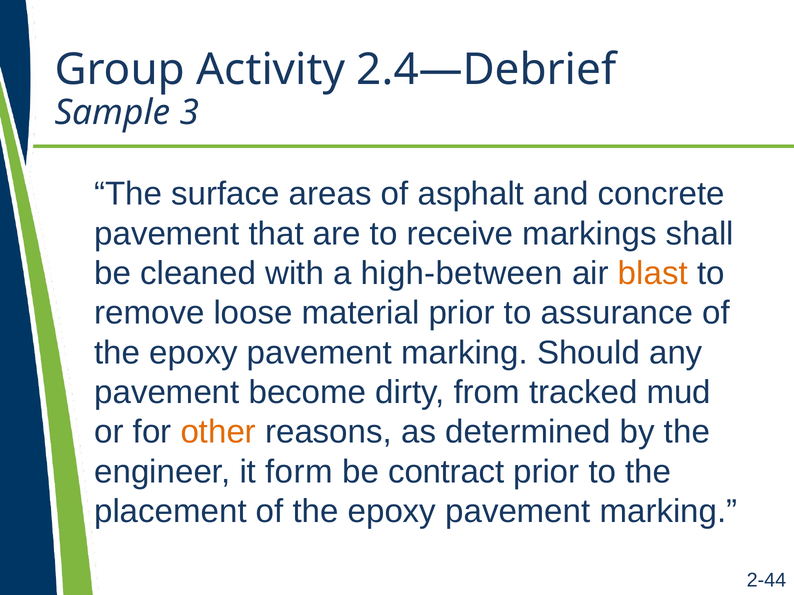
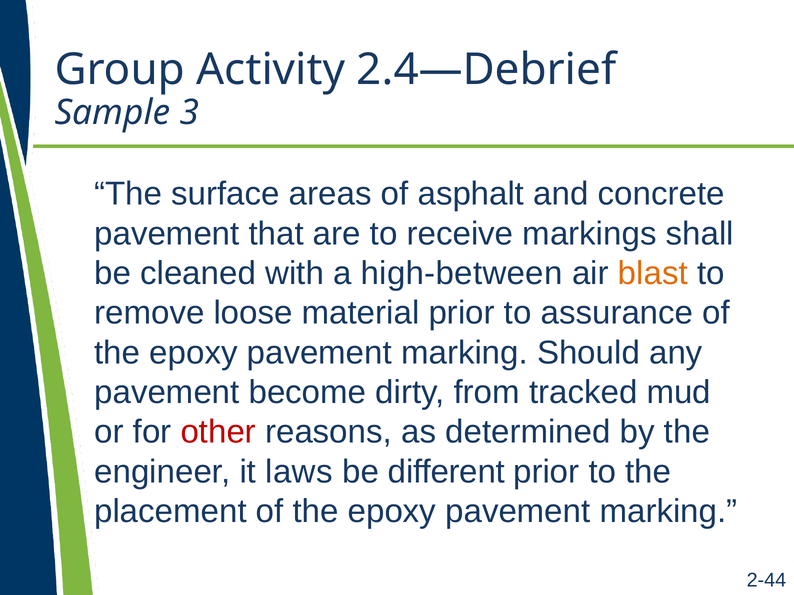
other colour: orange -> red (218, 432)
form: form -> laws (299, 472)
contract: contract -> different (446, 472)
